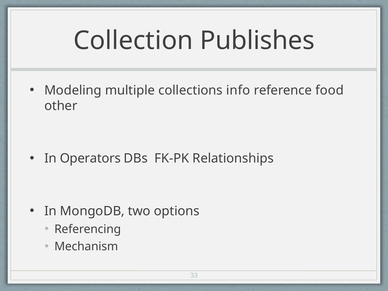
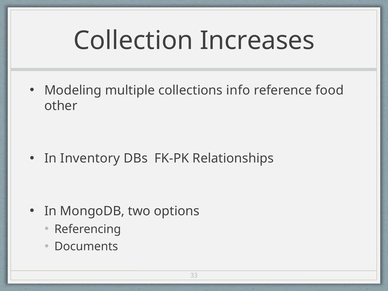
Publishes: Publishes -> Increases (257, 41)
Operators: Operators -> Inventory (90, 158)
Mechanism: Mechanism -> Documents (86, 247)
